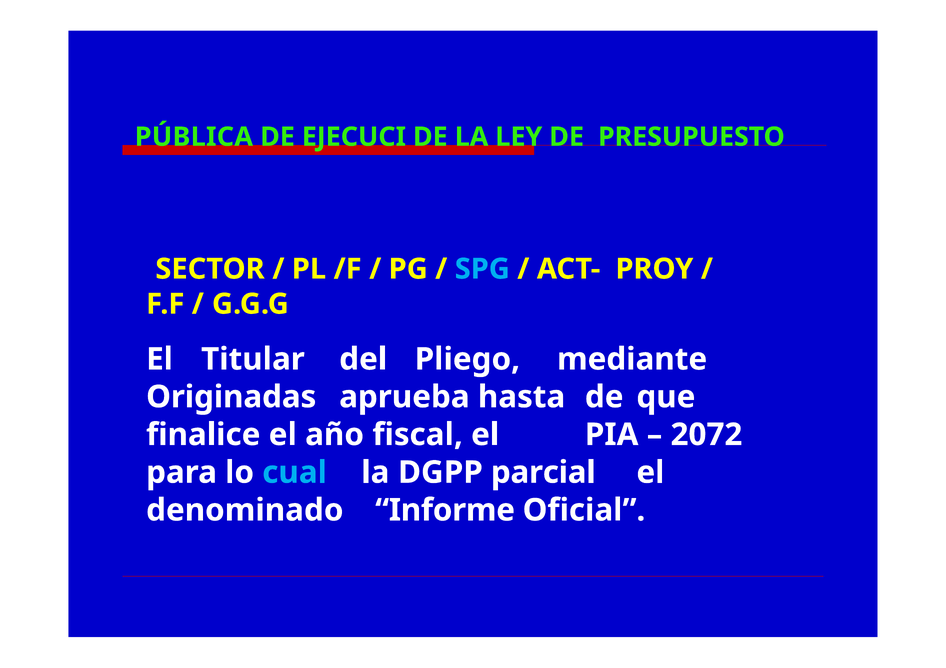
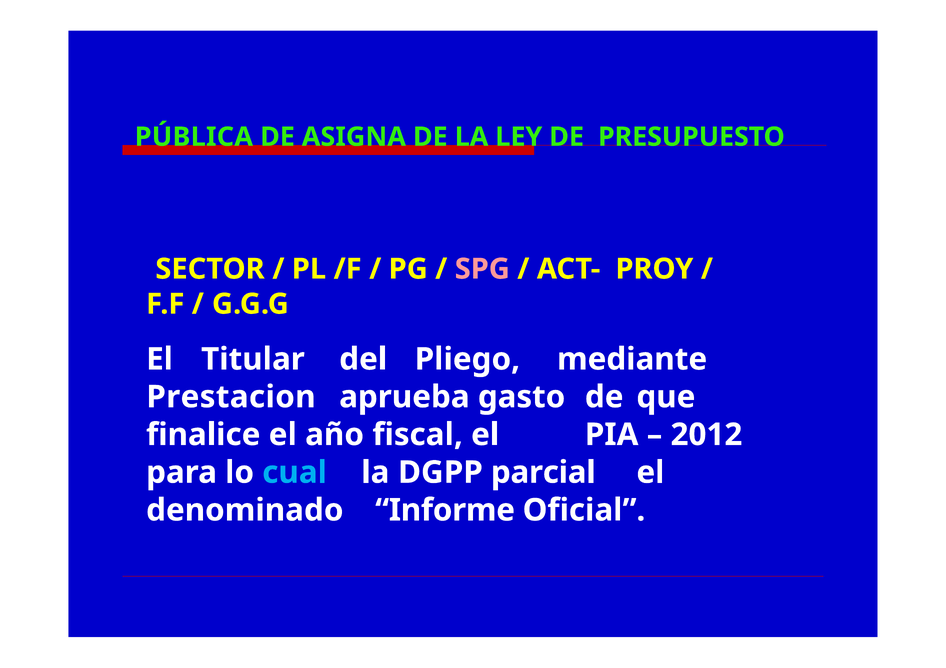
EJECUCI: EJECUCI -> ASIGNA (354, 137)
SPG colour: light blue -> pink (482, 269)
Originadas: Originadas -> Prestacion (231, 397)
hasta: hasta -> gasto (522, 397)
2072: 2072 -> 2012 (706, 435)
